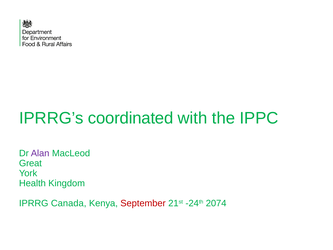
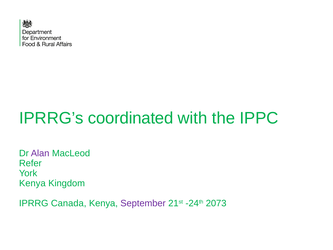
Great: Great -> Refer (30, 163)
Health: Health -> Kenya (32, 183)
September colour: red -> purple (143, 203)
2074: 2074 -> 2073 (216, 203)
